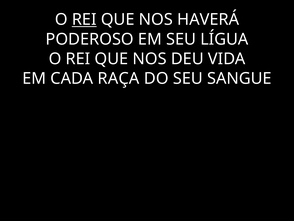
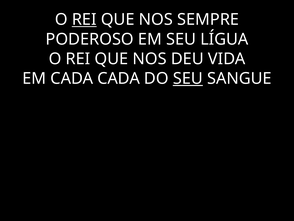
HAVERÁ: HAVERÁ -> SEMPRE (208, 20)
CADA RAÇA: RAÇA -> CADA (119, 78)
SEU underline: none -> present (188, 78)
